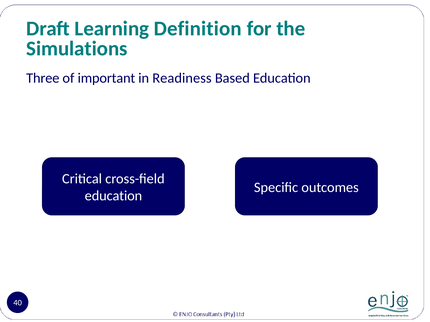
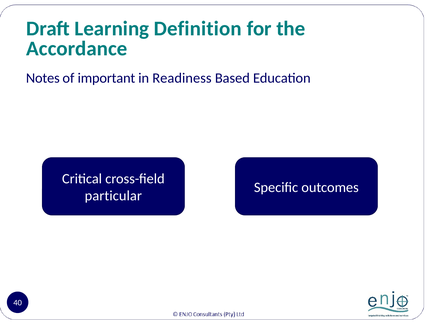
Simulations: Simulations -> Accordance (77, 49)
Three: Three -> Notes (43, 78)
education: education -> particular (113, 196)
